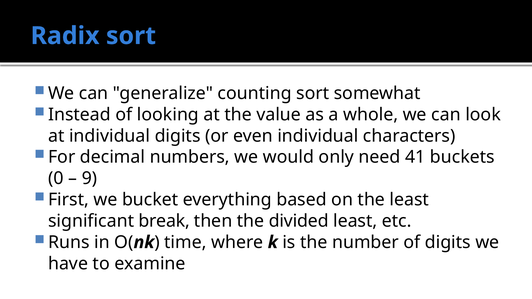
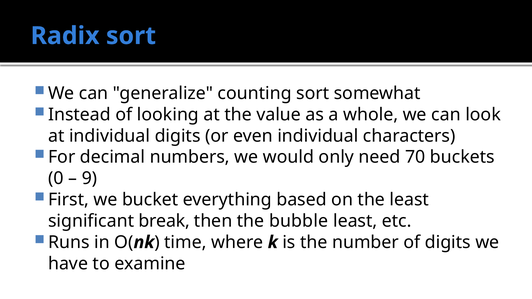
41: 41 -> 70 (415, 157)
divided: divided -> bubble (299, 221)
